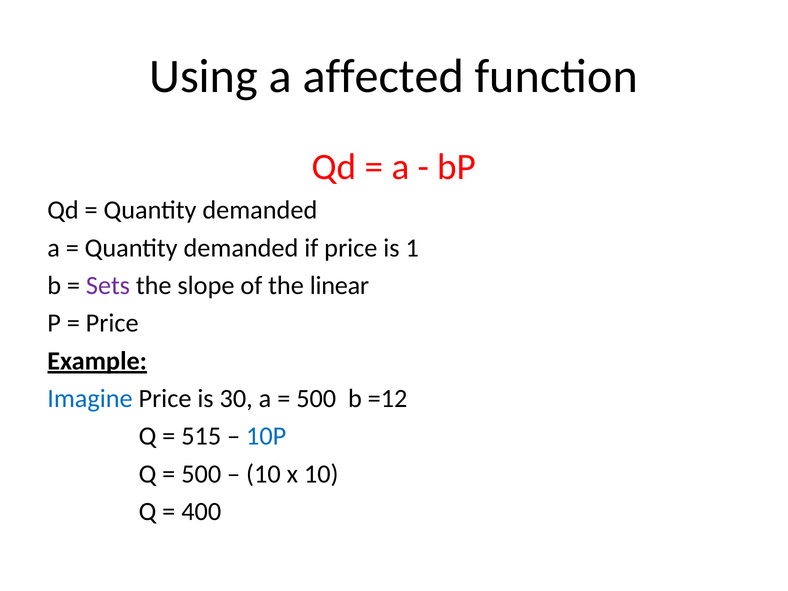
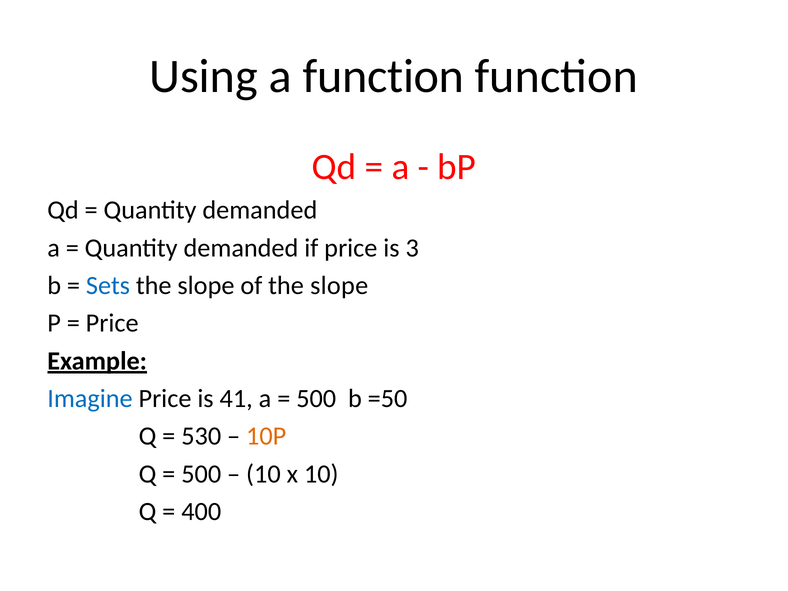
a affected: affected -> function (383, 76)
1: 1 -> 3 (412, 248)
Sets colour: purple -> blue (108, 286)
of the linear: linear -> slope (339, 286)
30: 30 -> 41 (236, 399)
=12: =12 -> =50 (388, 399)
515: 515 -> 530 (201, 436)
10P colour: blue -> orange (266, 436)
